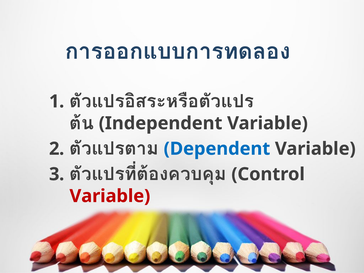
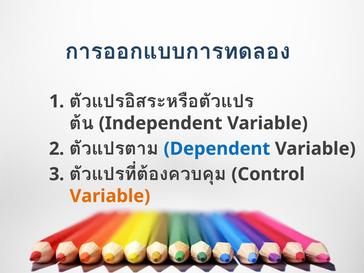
Variable colour: red -> orange (110, 196)
